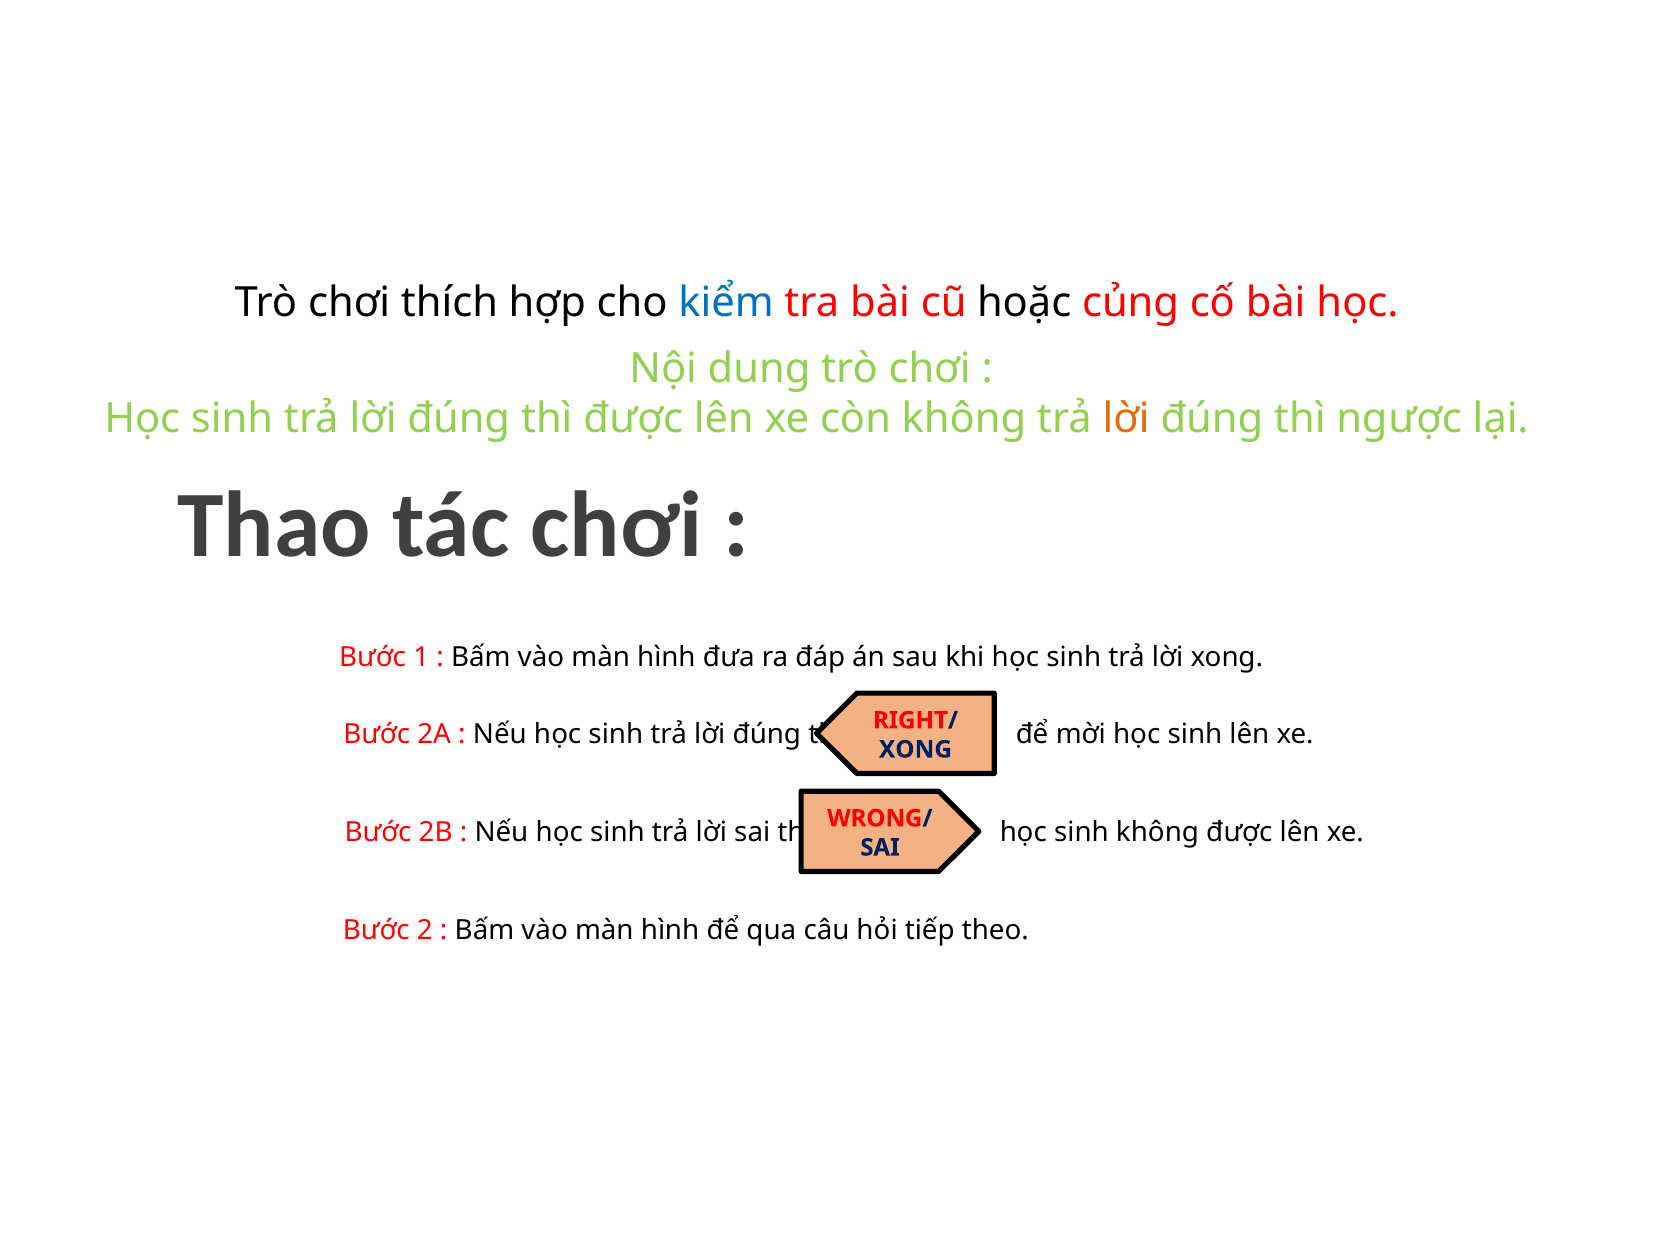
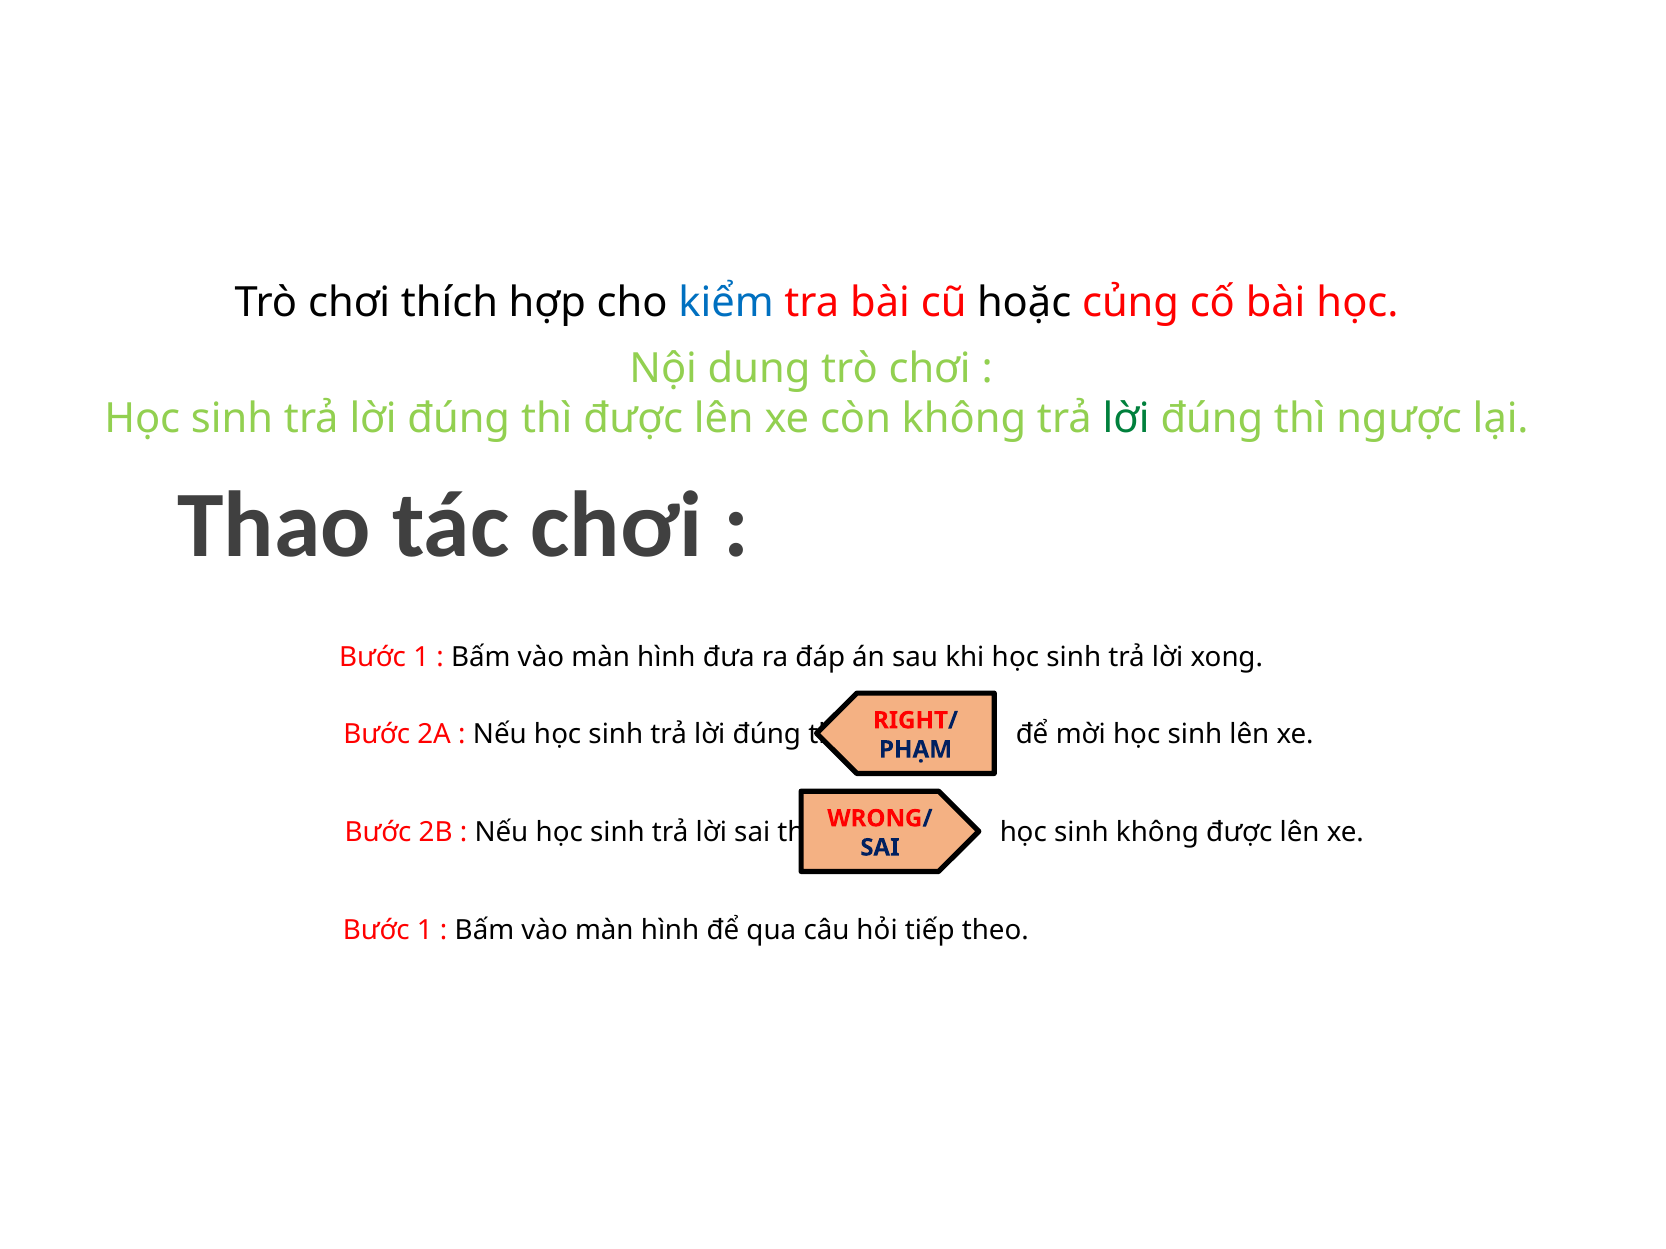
lời colour: orange -> green (1126, 419)
XONG: XONG -> PHẠM (916, 750)
2: 2 -> 1 (425, 931)
